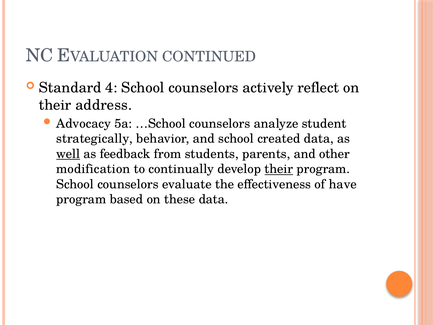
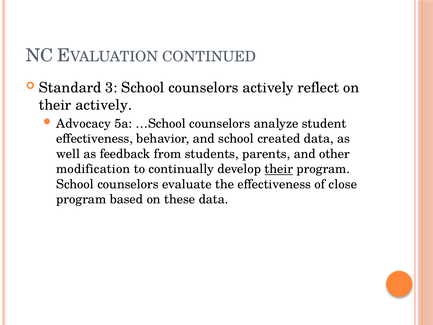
4: 4 -> 3 (111, 88)
their address: address -> actively (104, 105)
strategically: strategically -> effectiveness (95, 139)
well underline: present -> none (68, 154)
have: have -> close (343, 184)
